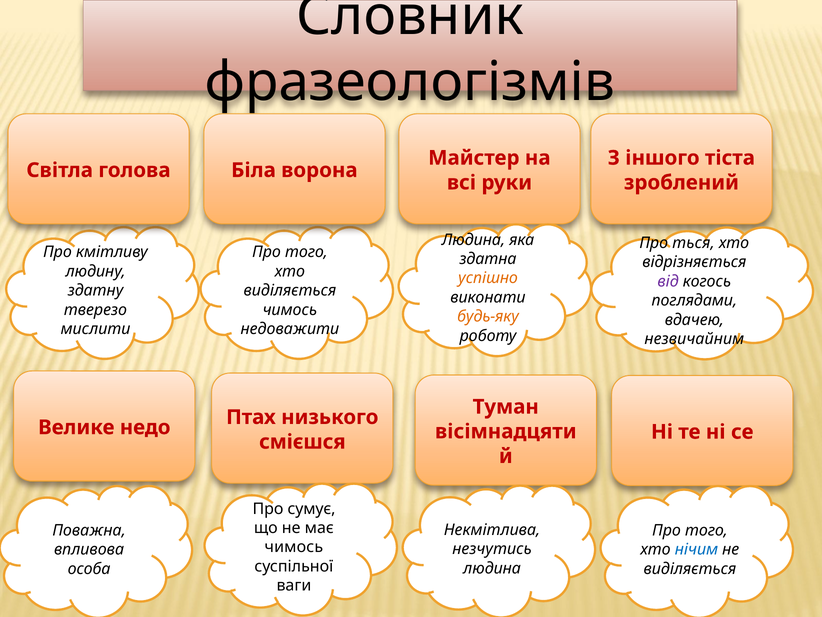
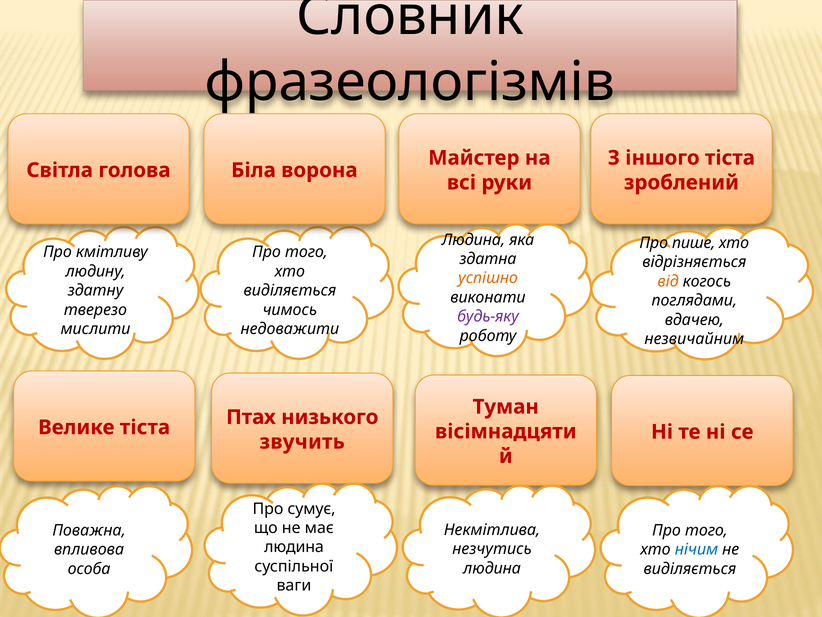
ться: ться -> пише (694, 243)
від colour: purple -> orange (668, 281)
будь-яку colour: orange -> purple (488, 316)
Велике недо: недо -> тіста (145, 427)
смієшся: смієшся -> звучить (302, 442)
чимось: чимось -> людина (294, 547)
